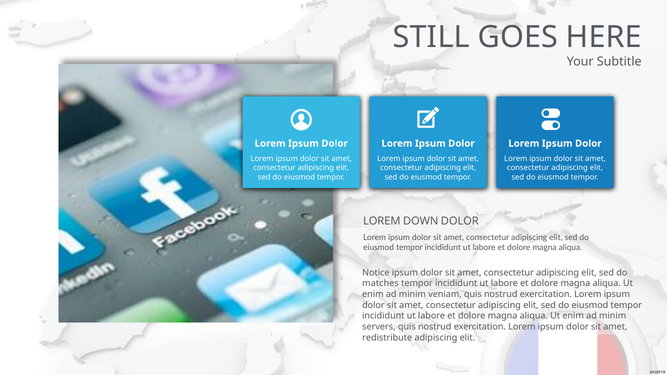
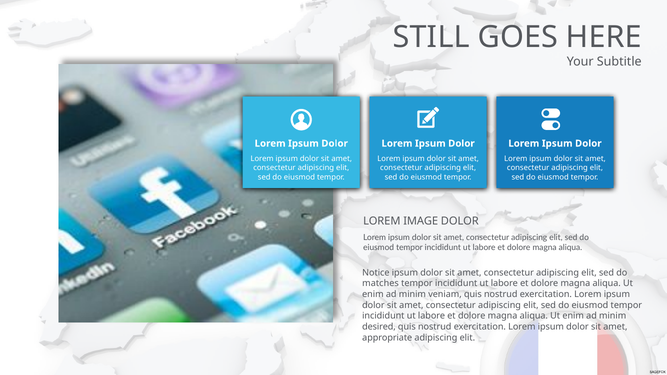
DOWN: DOWN -> IMAGE (421, 221)
servers: servers -> desired (379, 327)
redistribute: redistribute -> appropriate (387, 338)
